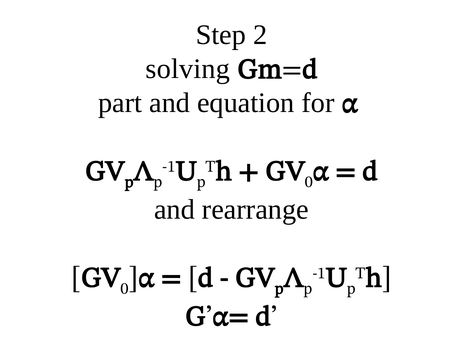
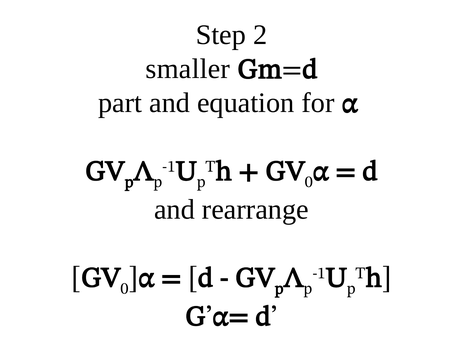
solving: solving -> smaller (188, 69)
